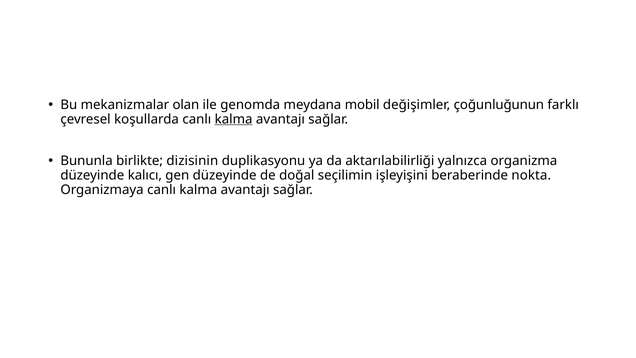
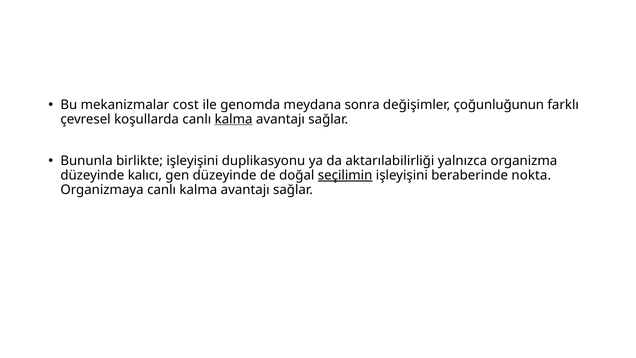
olan: olan -> cost (186, 105)
mobil: mobil -> sonra (362, 105)
birlikte dizisinin: dizisinin -> işleyişini (192, 161)
seçilimin underline: none -> present (345, 175)
